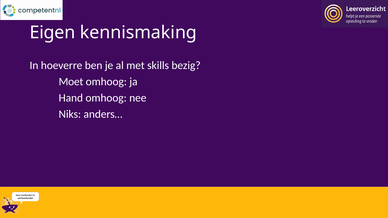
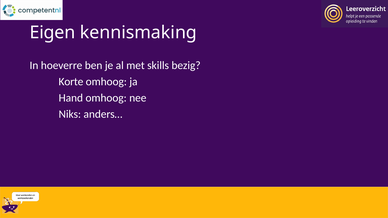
Moet: Moet -> Korte (71, 82)
